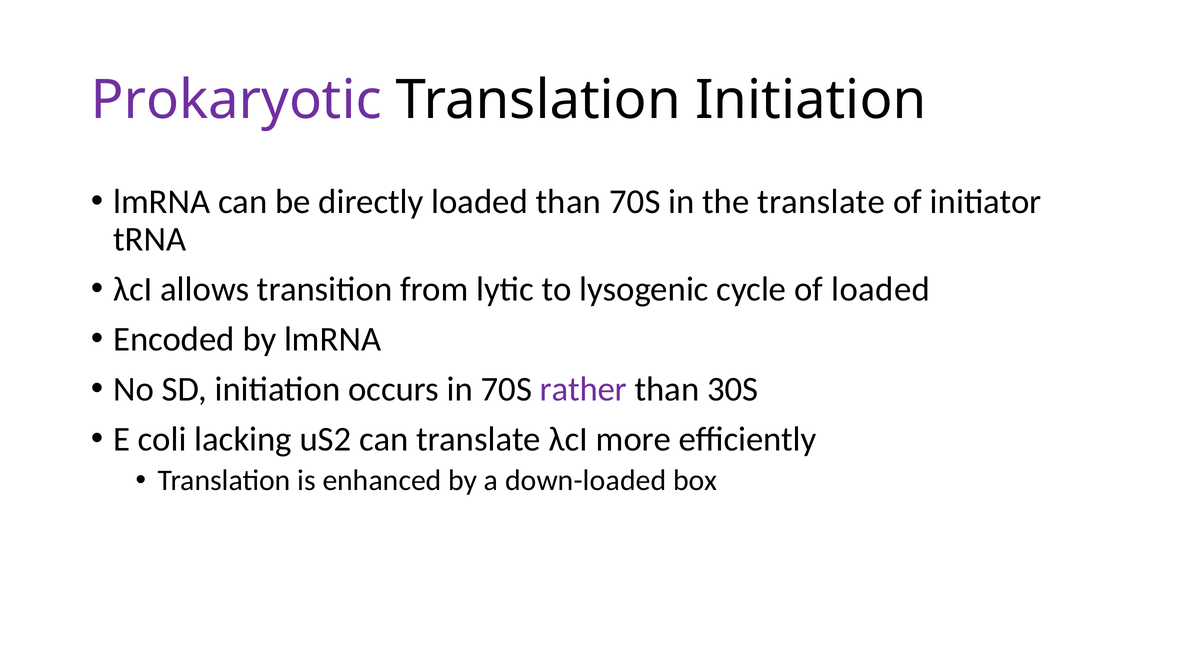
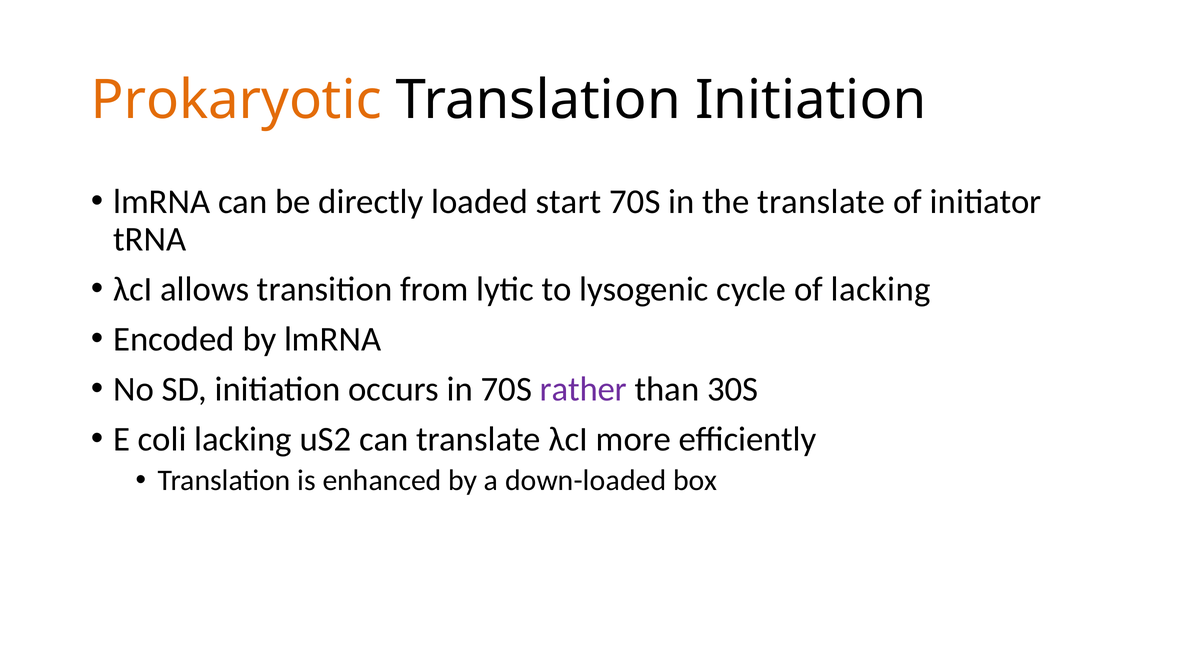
Prokaryotic colour: purple -> orange (236, 100)
loaded than: than -> start (569, 202)
of loaded: loaded -> lacking (881, 289)
